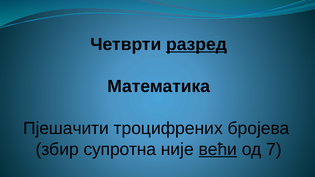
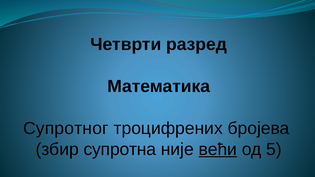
разред underline: present -> none (196, 44)
Пјешачити: Пјешачити -> Супротног (66, 128)
7: 7 -> 5 (274, 149)
